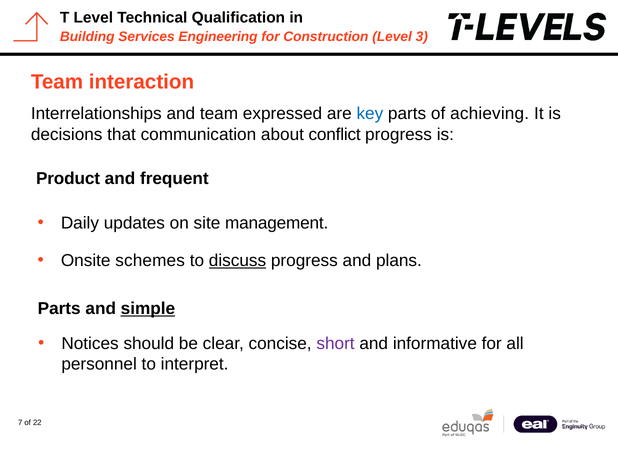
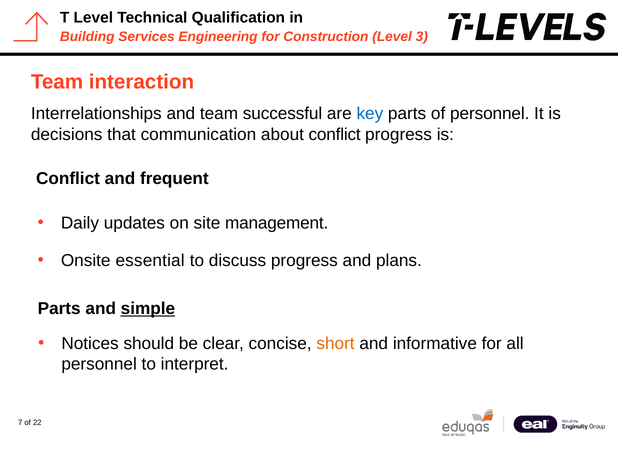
expressed: expressed -> successful (283, 114)
of achieving: achieving -> personnel (490, 114)
Product: Product -> Conflict (68, 178)
schemes: schemes -> essential (150, 260)
discuss underline: present -> none (238, 260)
short colour: purple -> orange (336, 343)
